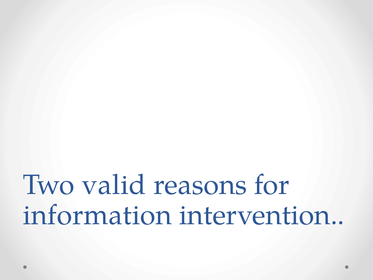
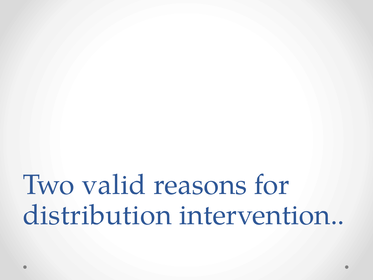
information: information -> distribution (97, 215)
